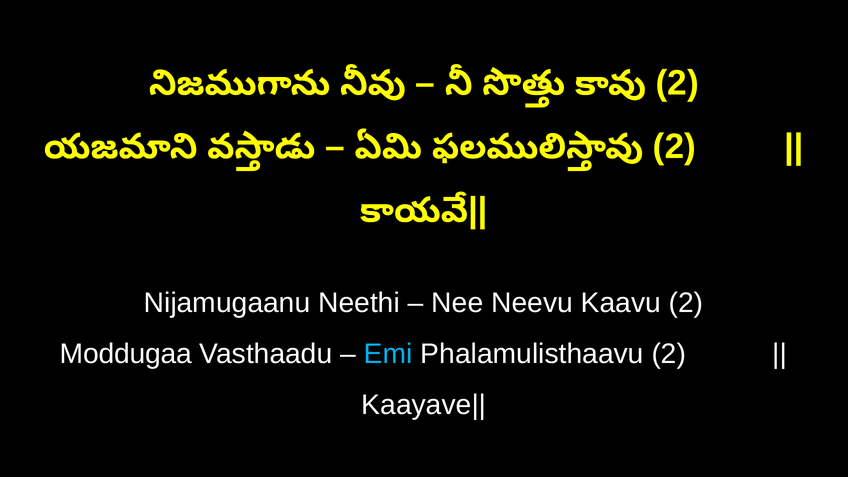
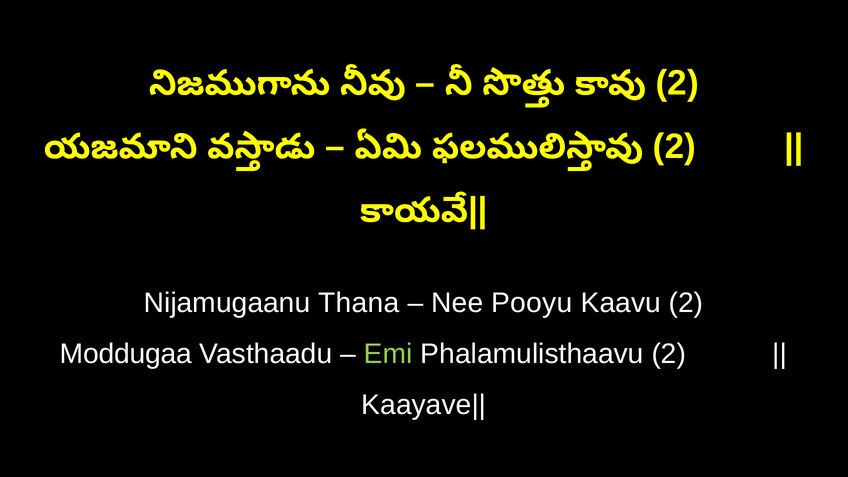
Neethi: Neethi -> Thana (359, 303)
Neevu: Neevu -> Pooyu (532, 303)
Emi colour: light blue -> light green (388, 354)
